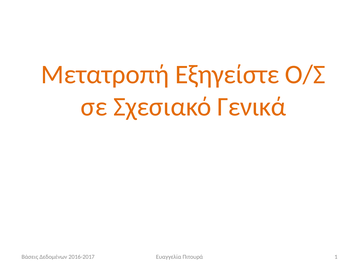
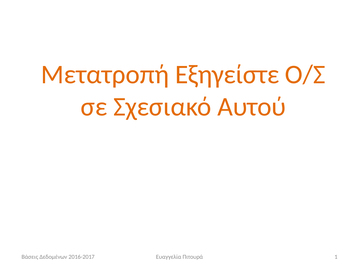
Γενικά: Γενικά -> Αυτού (252, 107)
